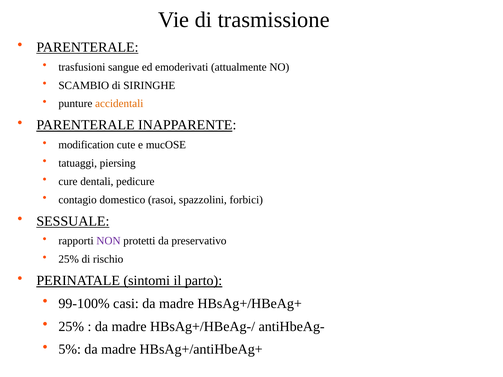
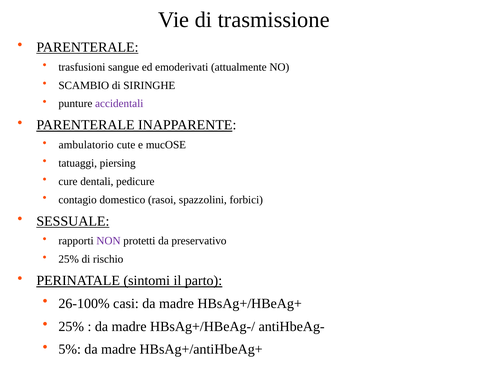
accidentali colour: orange -> purple (119, 104)
modification: modification -> ambulatorio (86, 145)
99-100%: 99-100% -> 26-100% (84, 304)
